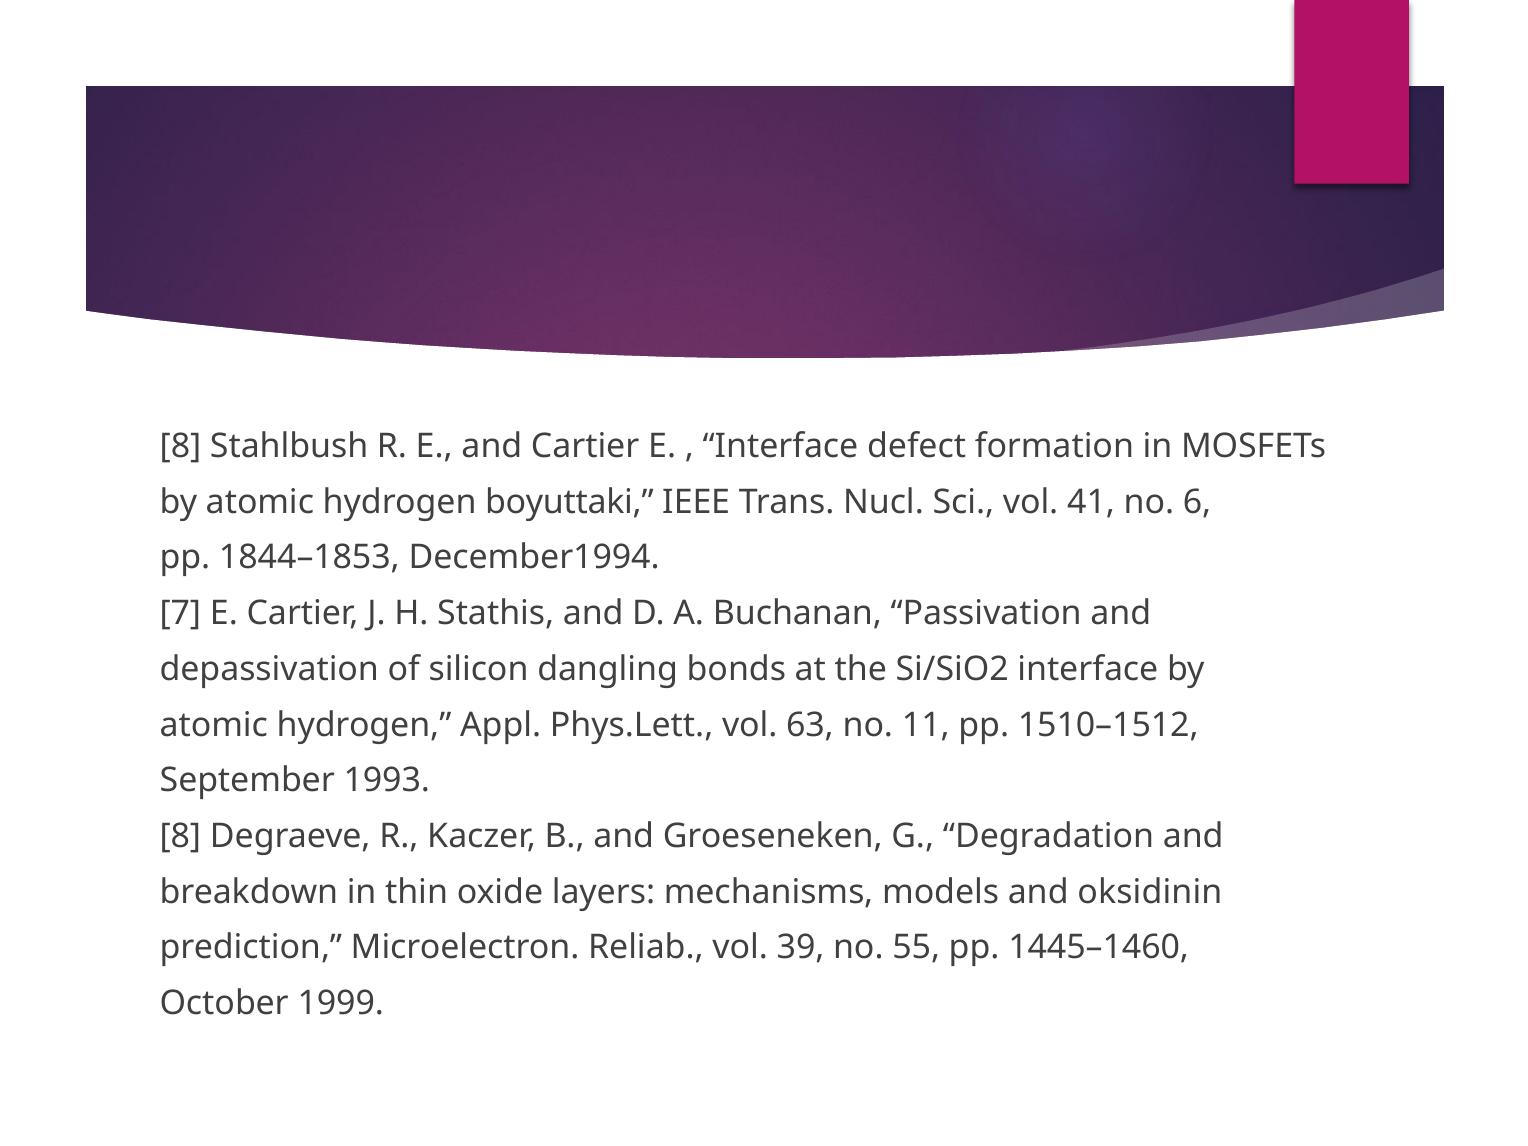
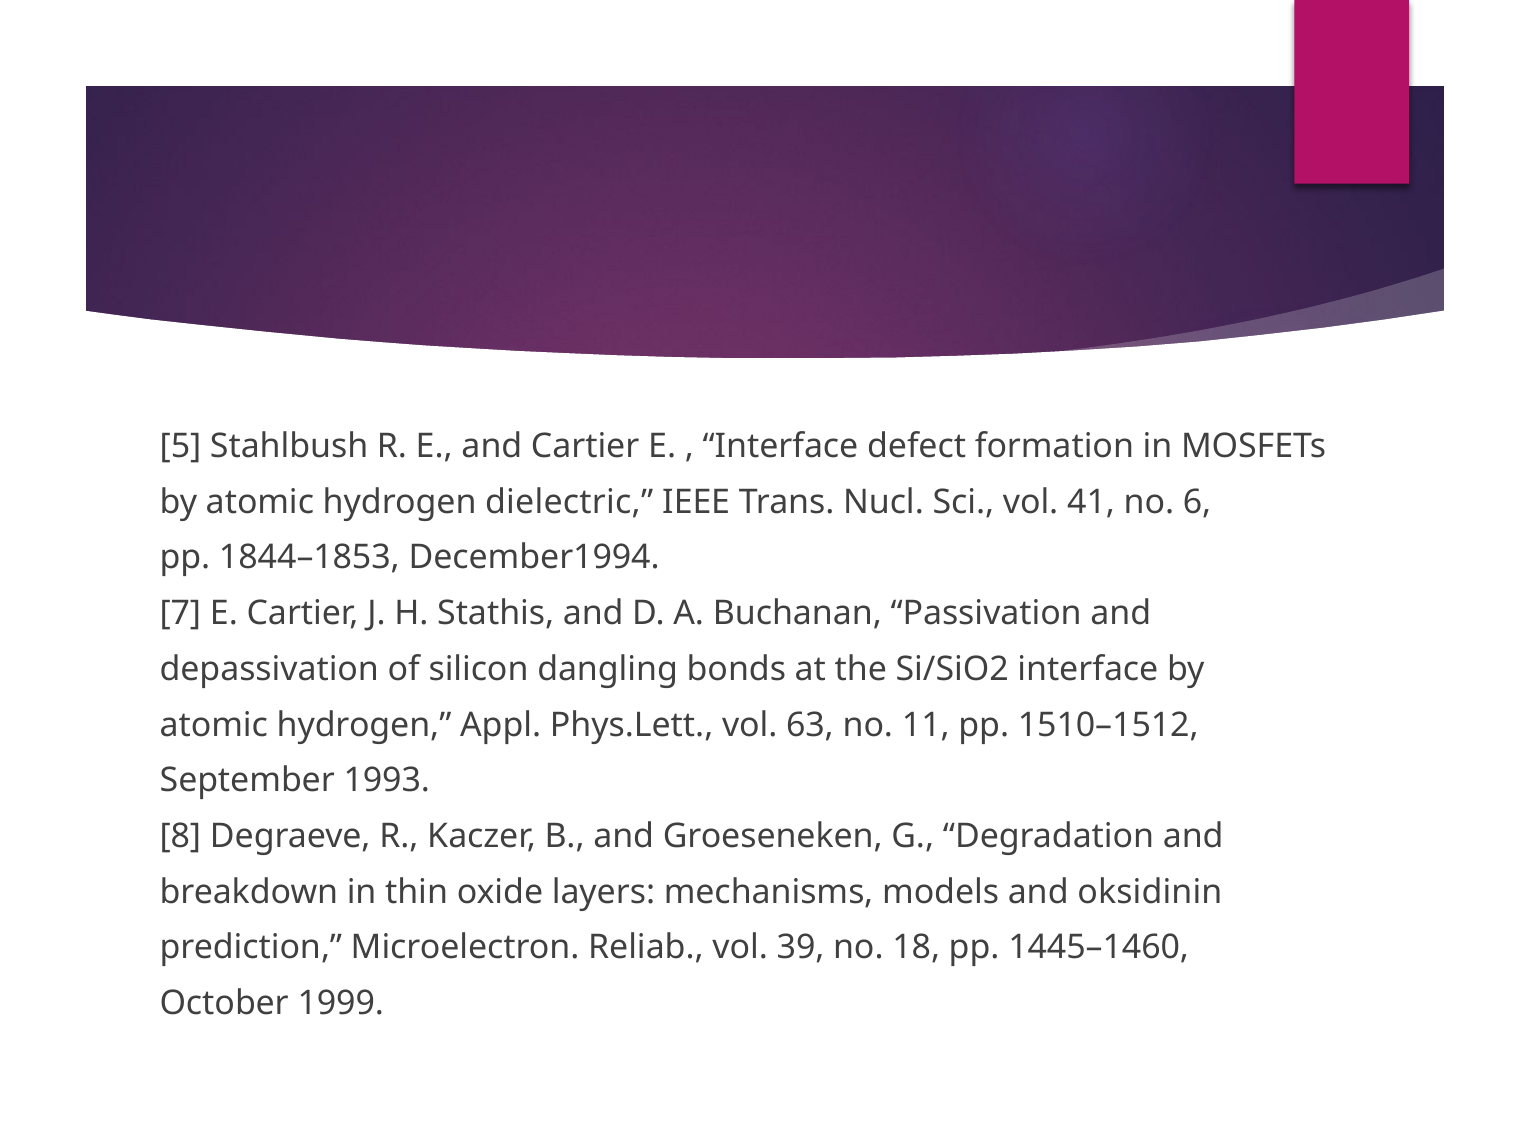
8: 8 -> 5 (180, 446)
boyuttaki: boyuttaki -> dielectric (569, 502)
55: 55 -> 18 (916, 948)
